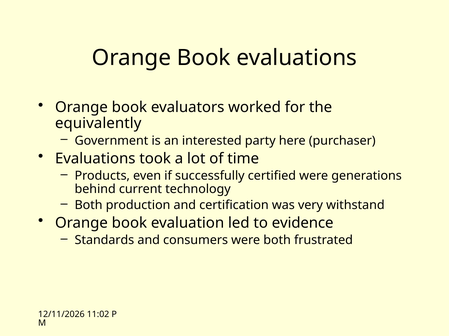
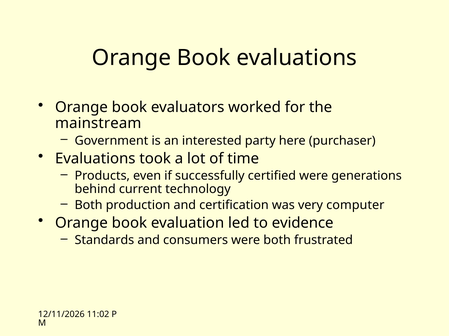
equivalently: equivalently -> mainstream (98, 124)
withstand: withstand -> computer (355, 206)
